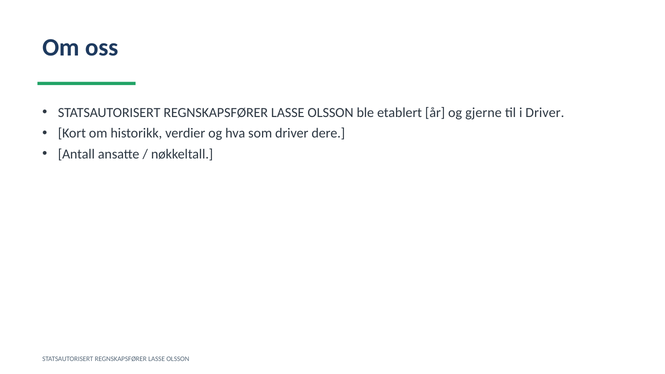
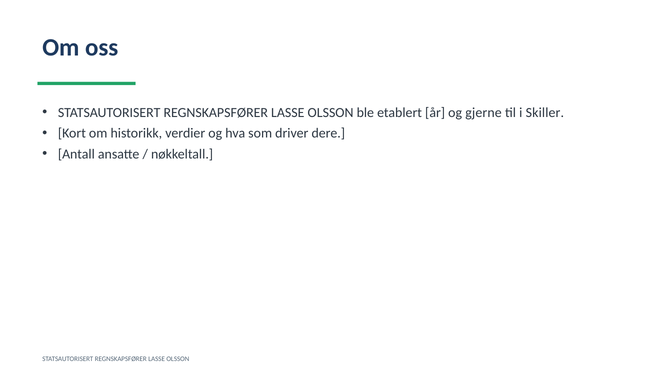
i Driver: Driver -> Skiller (545, 113)
